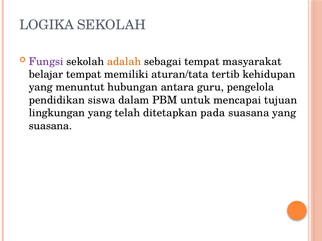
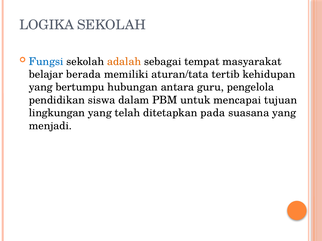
Fungsi colour: purple -> blue (46, 62)
belajar tempat: tempat -> berada (84, 74)
menuntut: menuntut -> bertumpu (80, 87)
suasana: suasana -> menjadi (50, 126)
